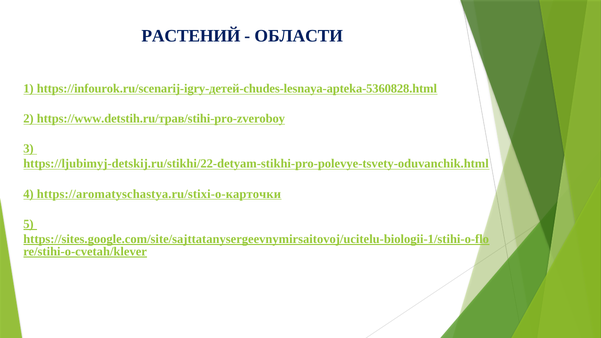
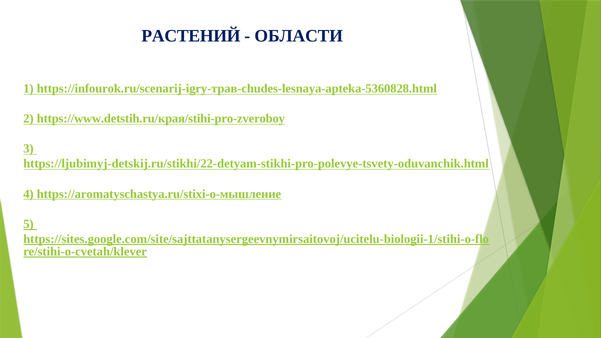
https://infourok.ru/scenarij-igry-детей-chudes-lesnaya-apteka-5360828.html: https://infourok.ru/scenarij-igry-детей-chudes-lesnaya-apteka-5360828.html -> https://infourok.ru/scenarij-igry-трав-chudes-lesnaya-apteka-5360828.html (237, 89)
https://www.detstih.ru/трав/stihi-pro-zveroboy: https://www.detstih.ru/трав/stihi-pro-zveroboy -> https://www.detstih.ru/края/stihi-pro-zveroboy (161, 119)
https://aromatyschastya.ru/stixi-o-карточки: https://aromatyschastya.ru/stixi-o-карточки -> https://aromatyschastya.ru/stixi-o-мышление (159, 194)
